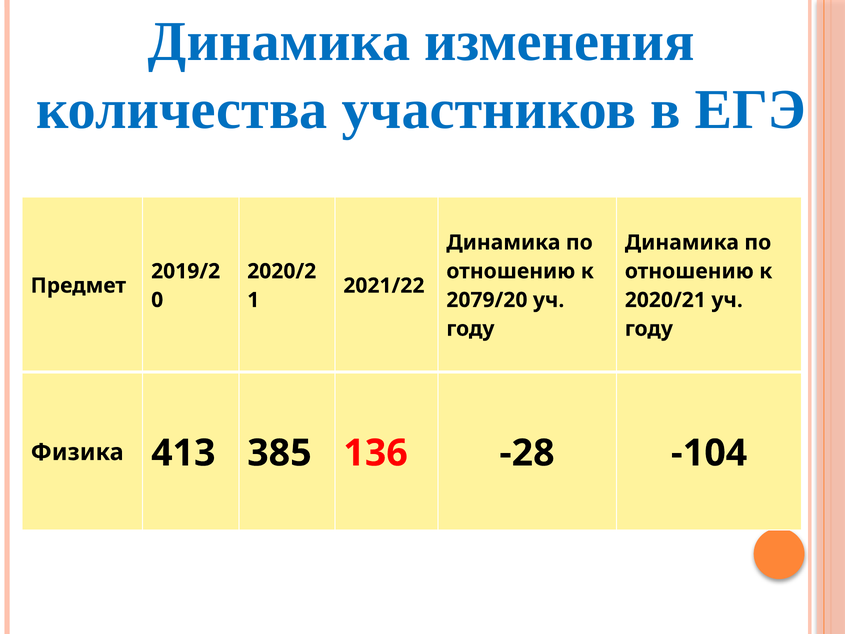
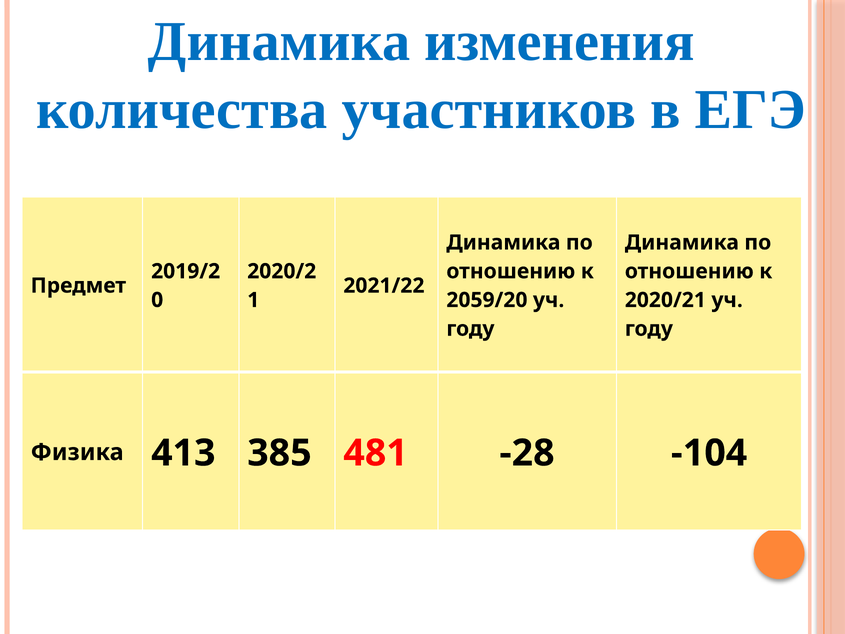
2079/20: 2079/20 -> 2059/20 (487, 300)
136: 136 -> 481 (376, 453)
